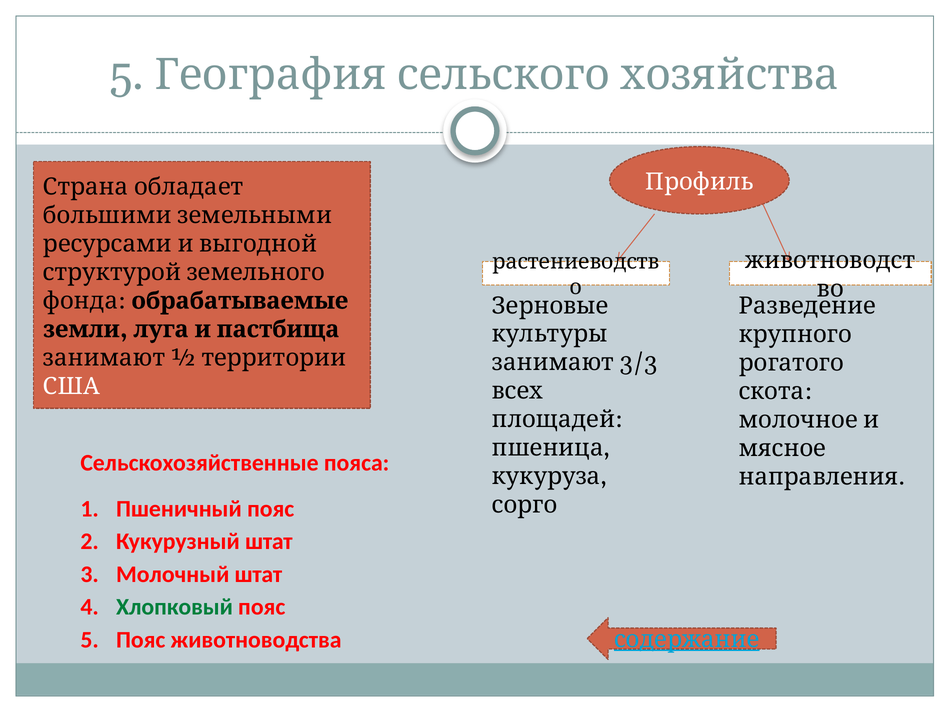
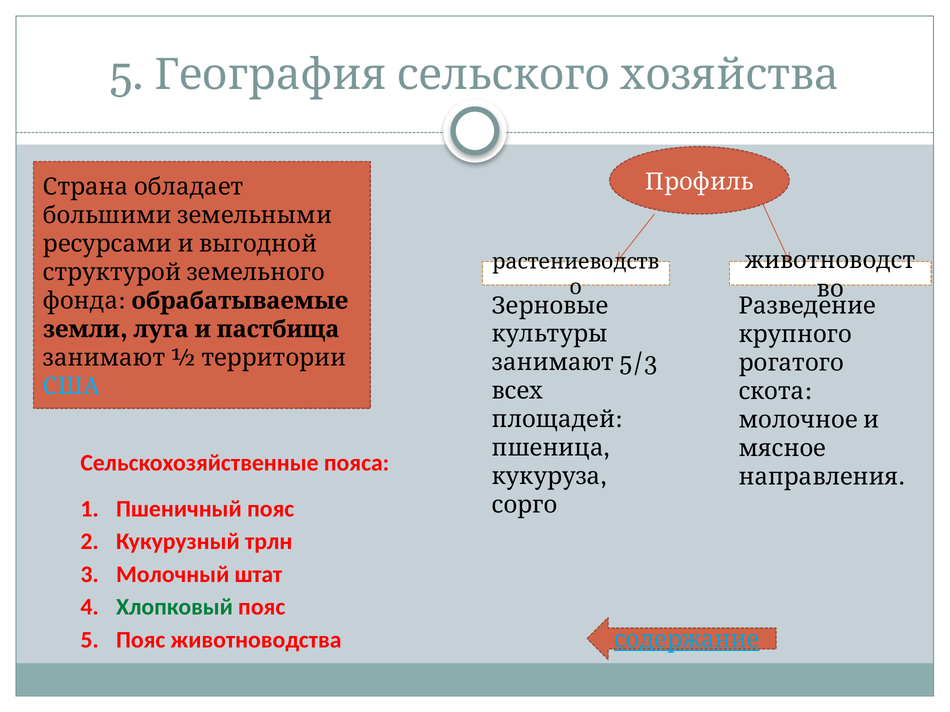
3/3: 3/3 -> 5/3 (639, 363)
США colour: white -> light blue (71, 387)
Кукурузный штат: штат -> трлн (269, 542)
